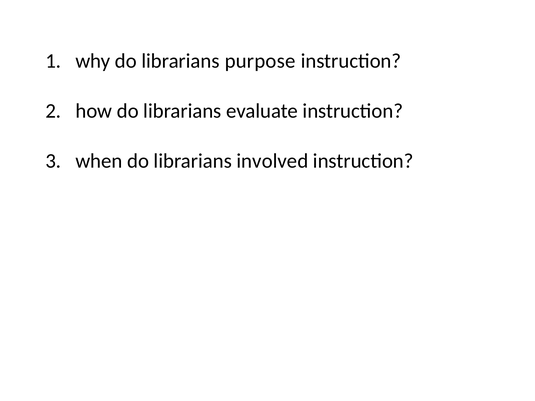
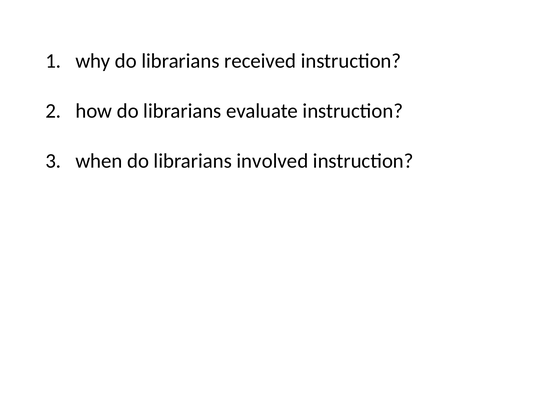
purpose: purpose -> received (260, 61)
